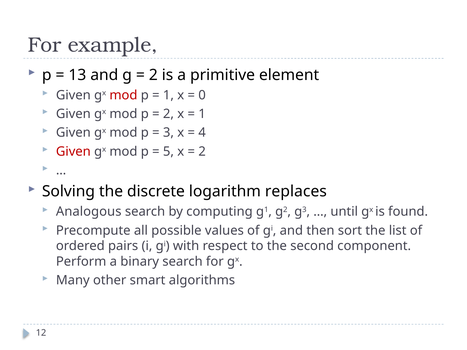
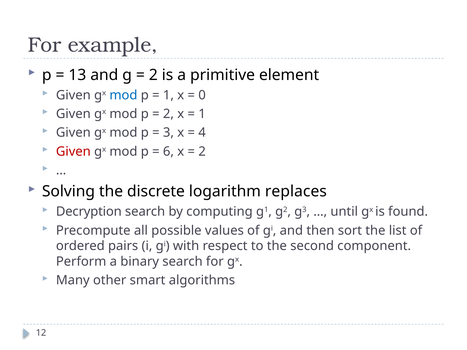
mod colour: red -> blue (123, 95)
5: 5 -> 6 (168, 152)
Analogous: Analogous -> Decryption (89, 212)
